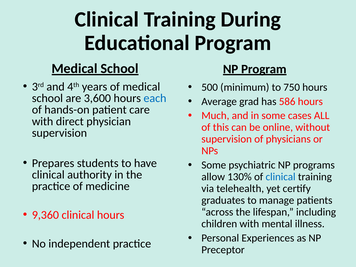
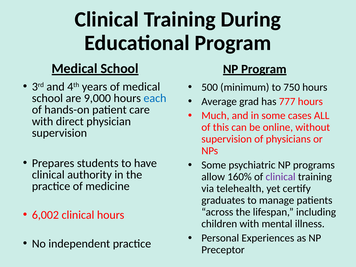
3,600: 3,600 -> 9,000 (97, 98)
586: 586 -> 777 (287, 101)
130%: 130% -> 160% (240, 177)
clinical colour: blue -> purple (281, 177)
9,360: 9,360 -> 6,002 (45, 215)
